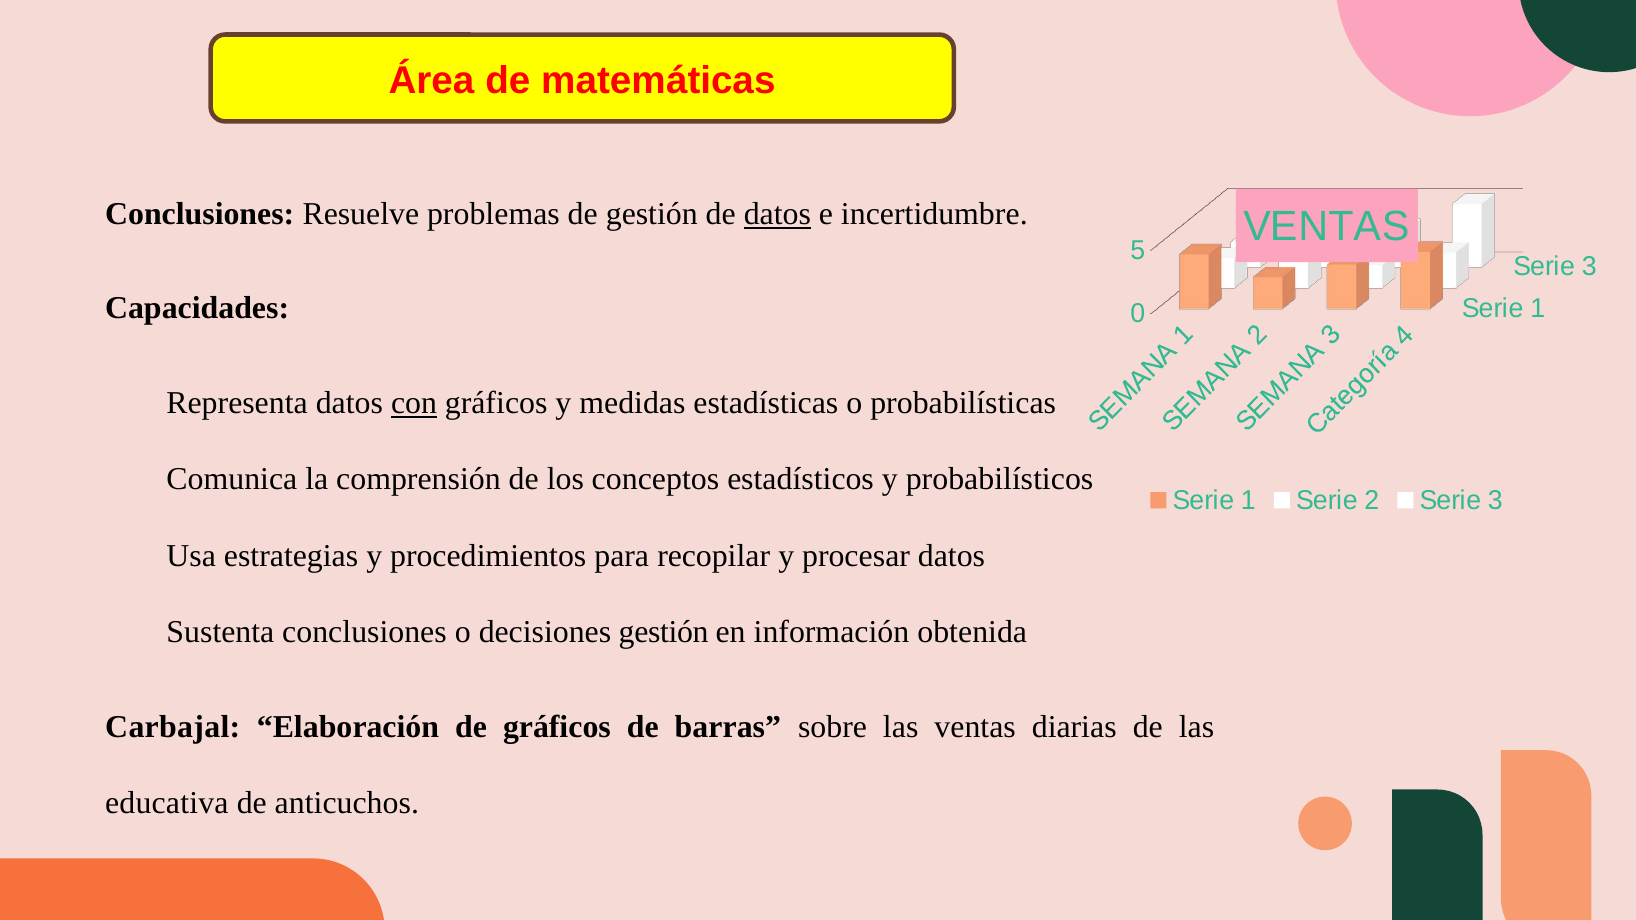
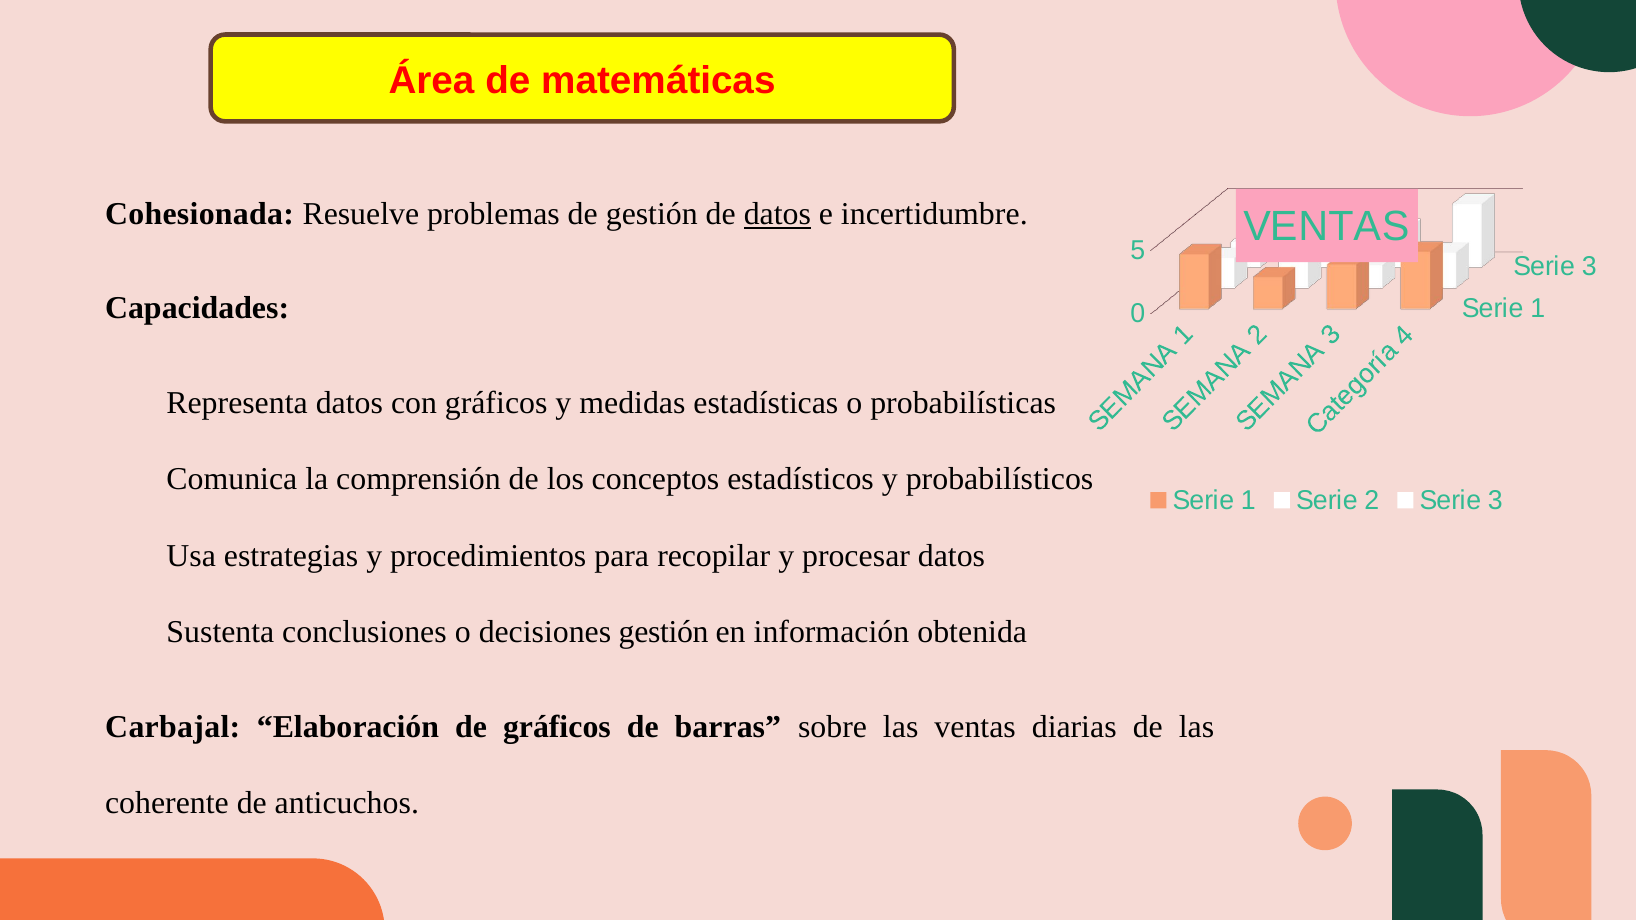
Conclusiones: Conclusiones -> Cohesionada (200, 214)
con underline: present -> none (414, 403)
educativa: educativa -> coherente (167, 803)
